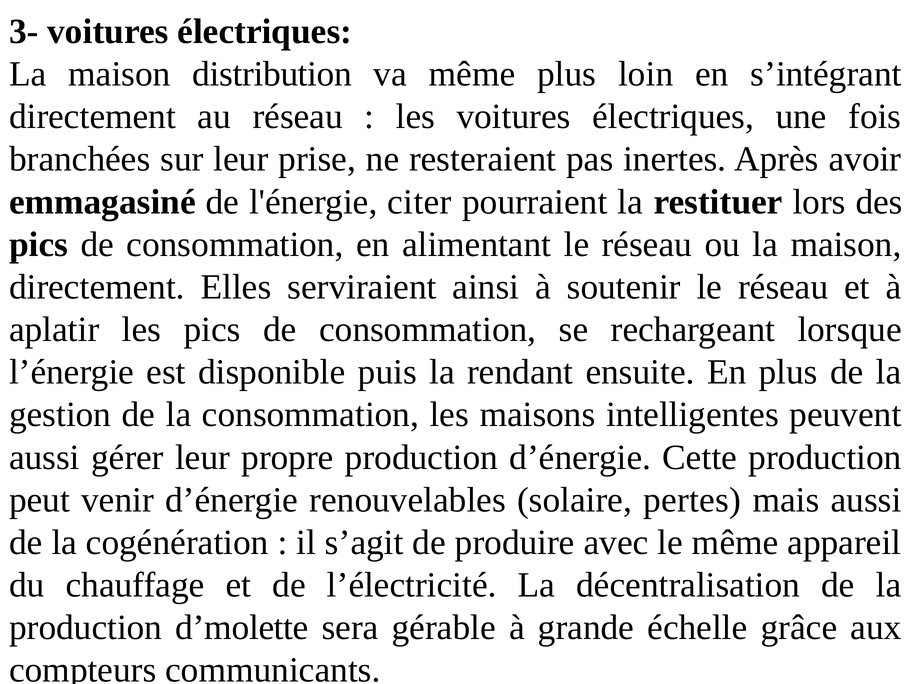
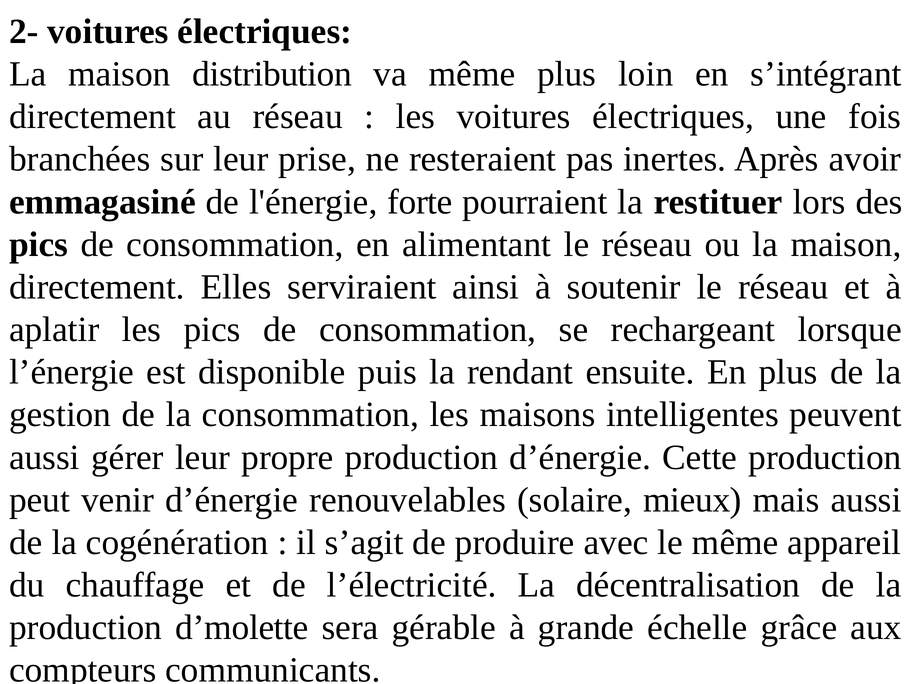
3-: 3- -> 2- (24, 31)
citer: citer -> forte (420, 202)
pertes: pertes -> mieux (692, 500)
